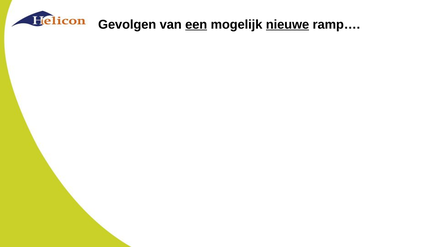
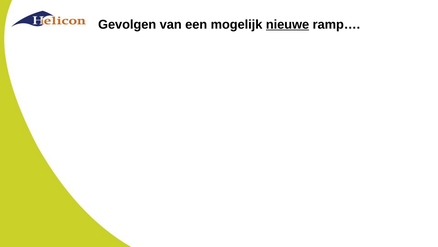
een underline: present -> none (196, 24)
